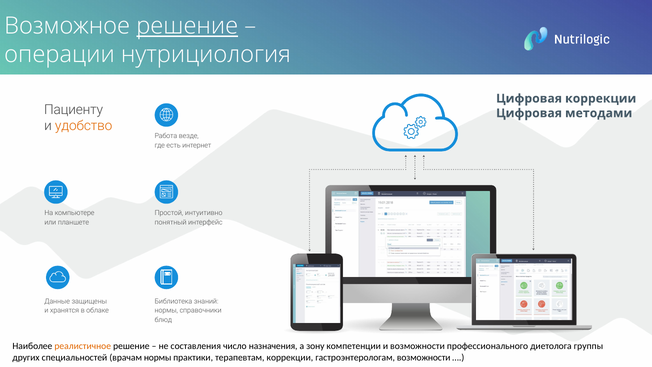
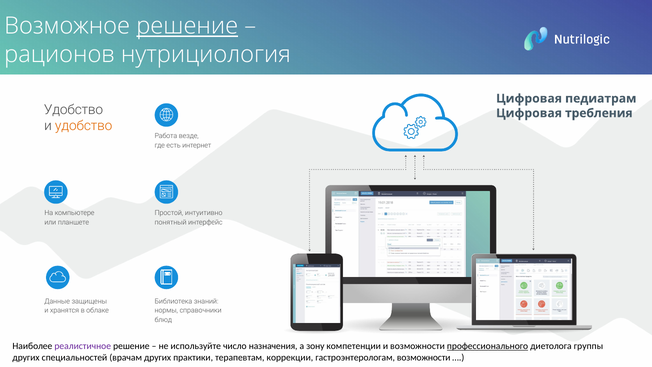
операции: операции -> рационов (59, 54)
Цифровая коррекции: коррекции -> педиатрам (601, 98)
Пациенту: Пациенту -> Удобство (74, 110)
методами: методами -> требления (599, 113)
реалистичное colour: orange -> purple (83, 346)
составления: составления -> используйте (196, 346)
профессионального underline: none -> present (488, 346)
врачам нормы: нормы -> других (158, 357)
